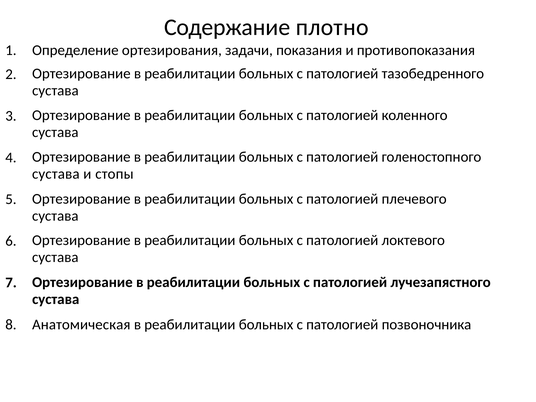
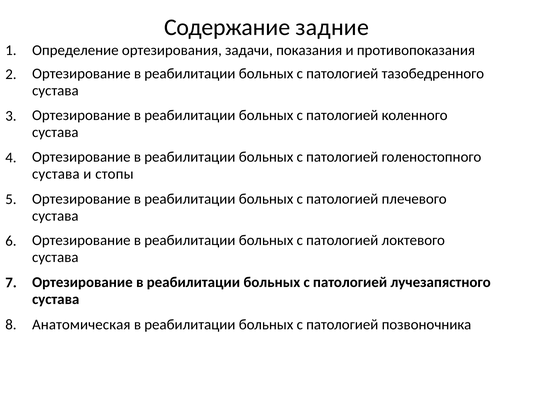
плотно: плотно -> задние (332, 27)
